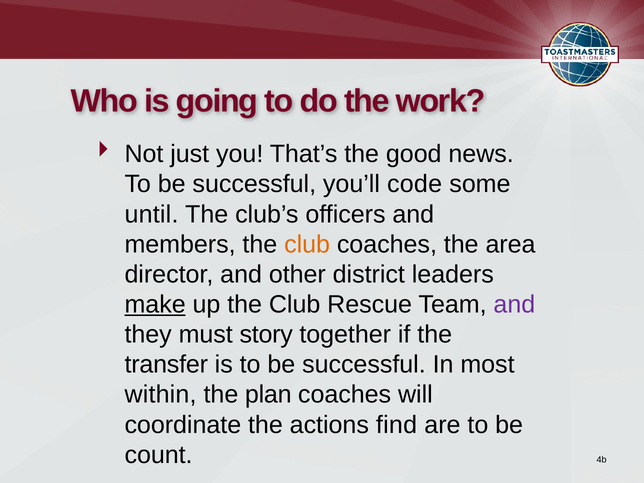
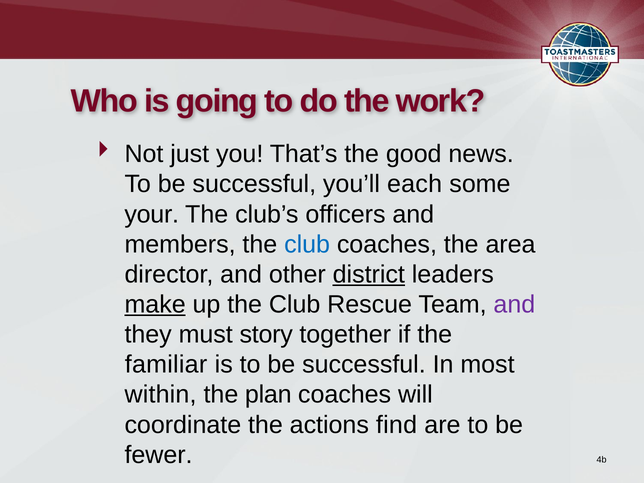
code: code -> each (415, 184)
until: until -> your (152, 214)
club colour: orange -> blue (307, 244)
district underline: none -> present (369, 274)
transfer: transfer -> familiar (166, 365)
count: count -> fewer (159, 455)
